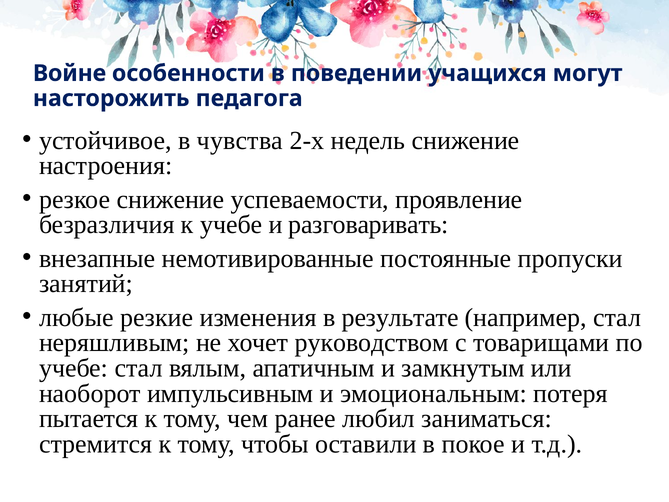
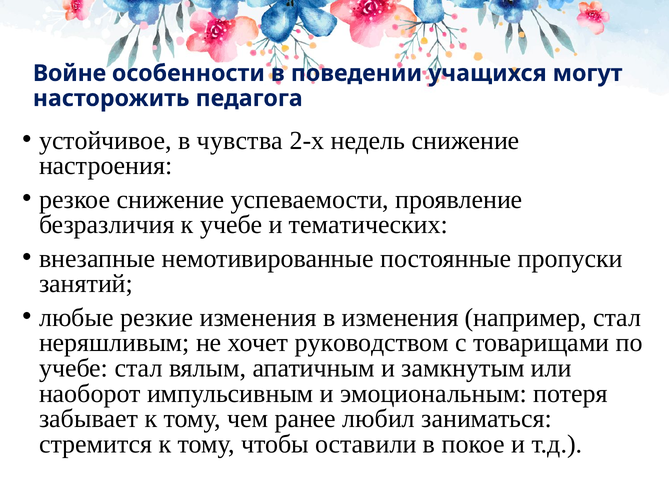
разговаривать: разговаривать -> тематических (368, 225)
в результате: результате -> изменения (400, 317)
пытается: пытается -> забывает (89, 419)
